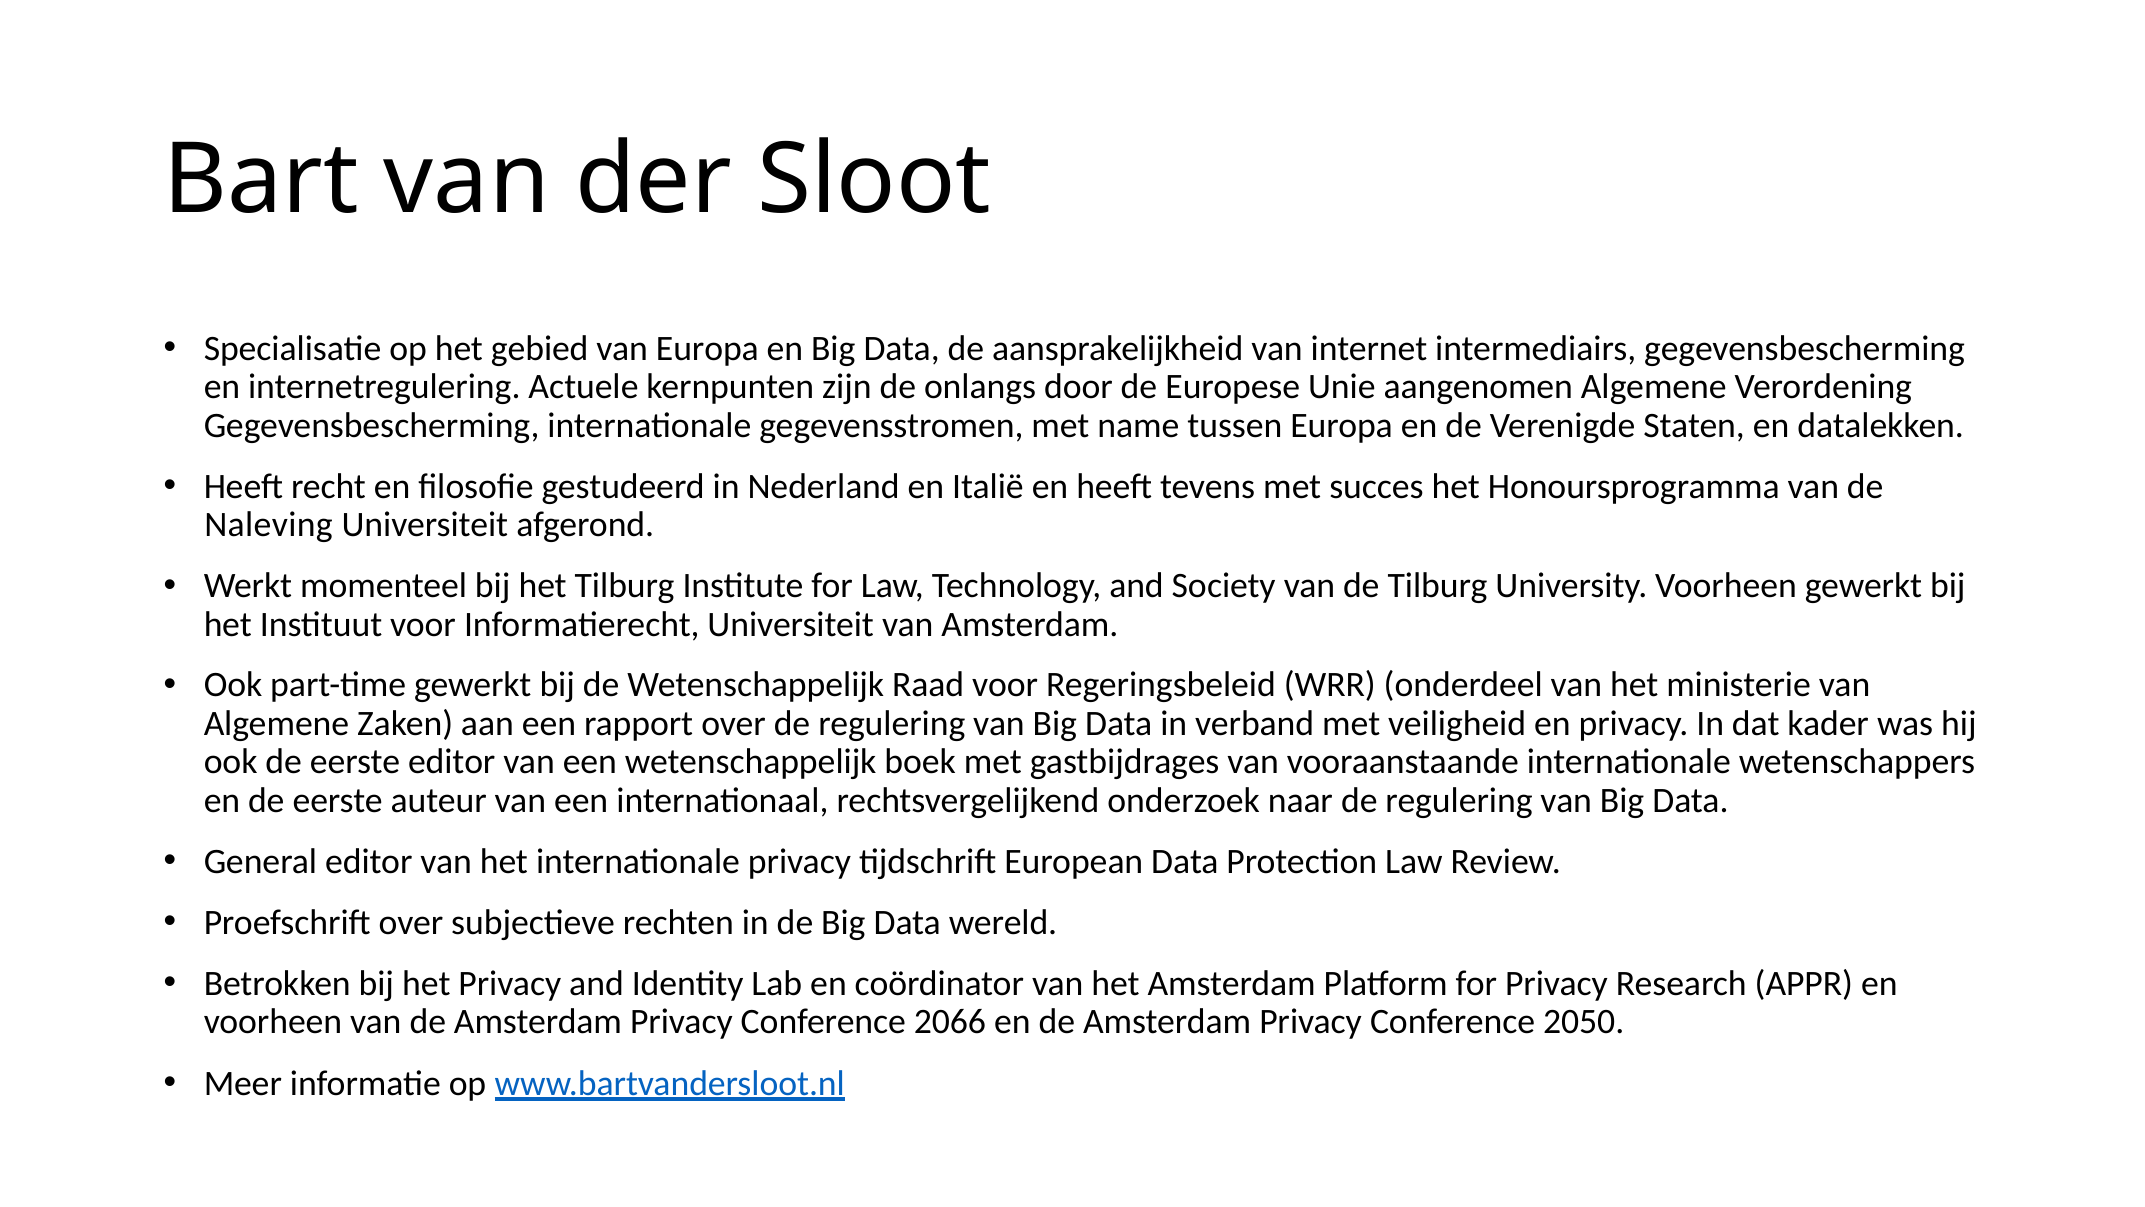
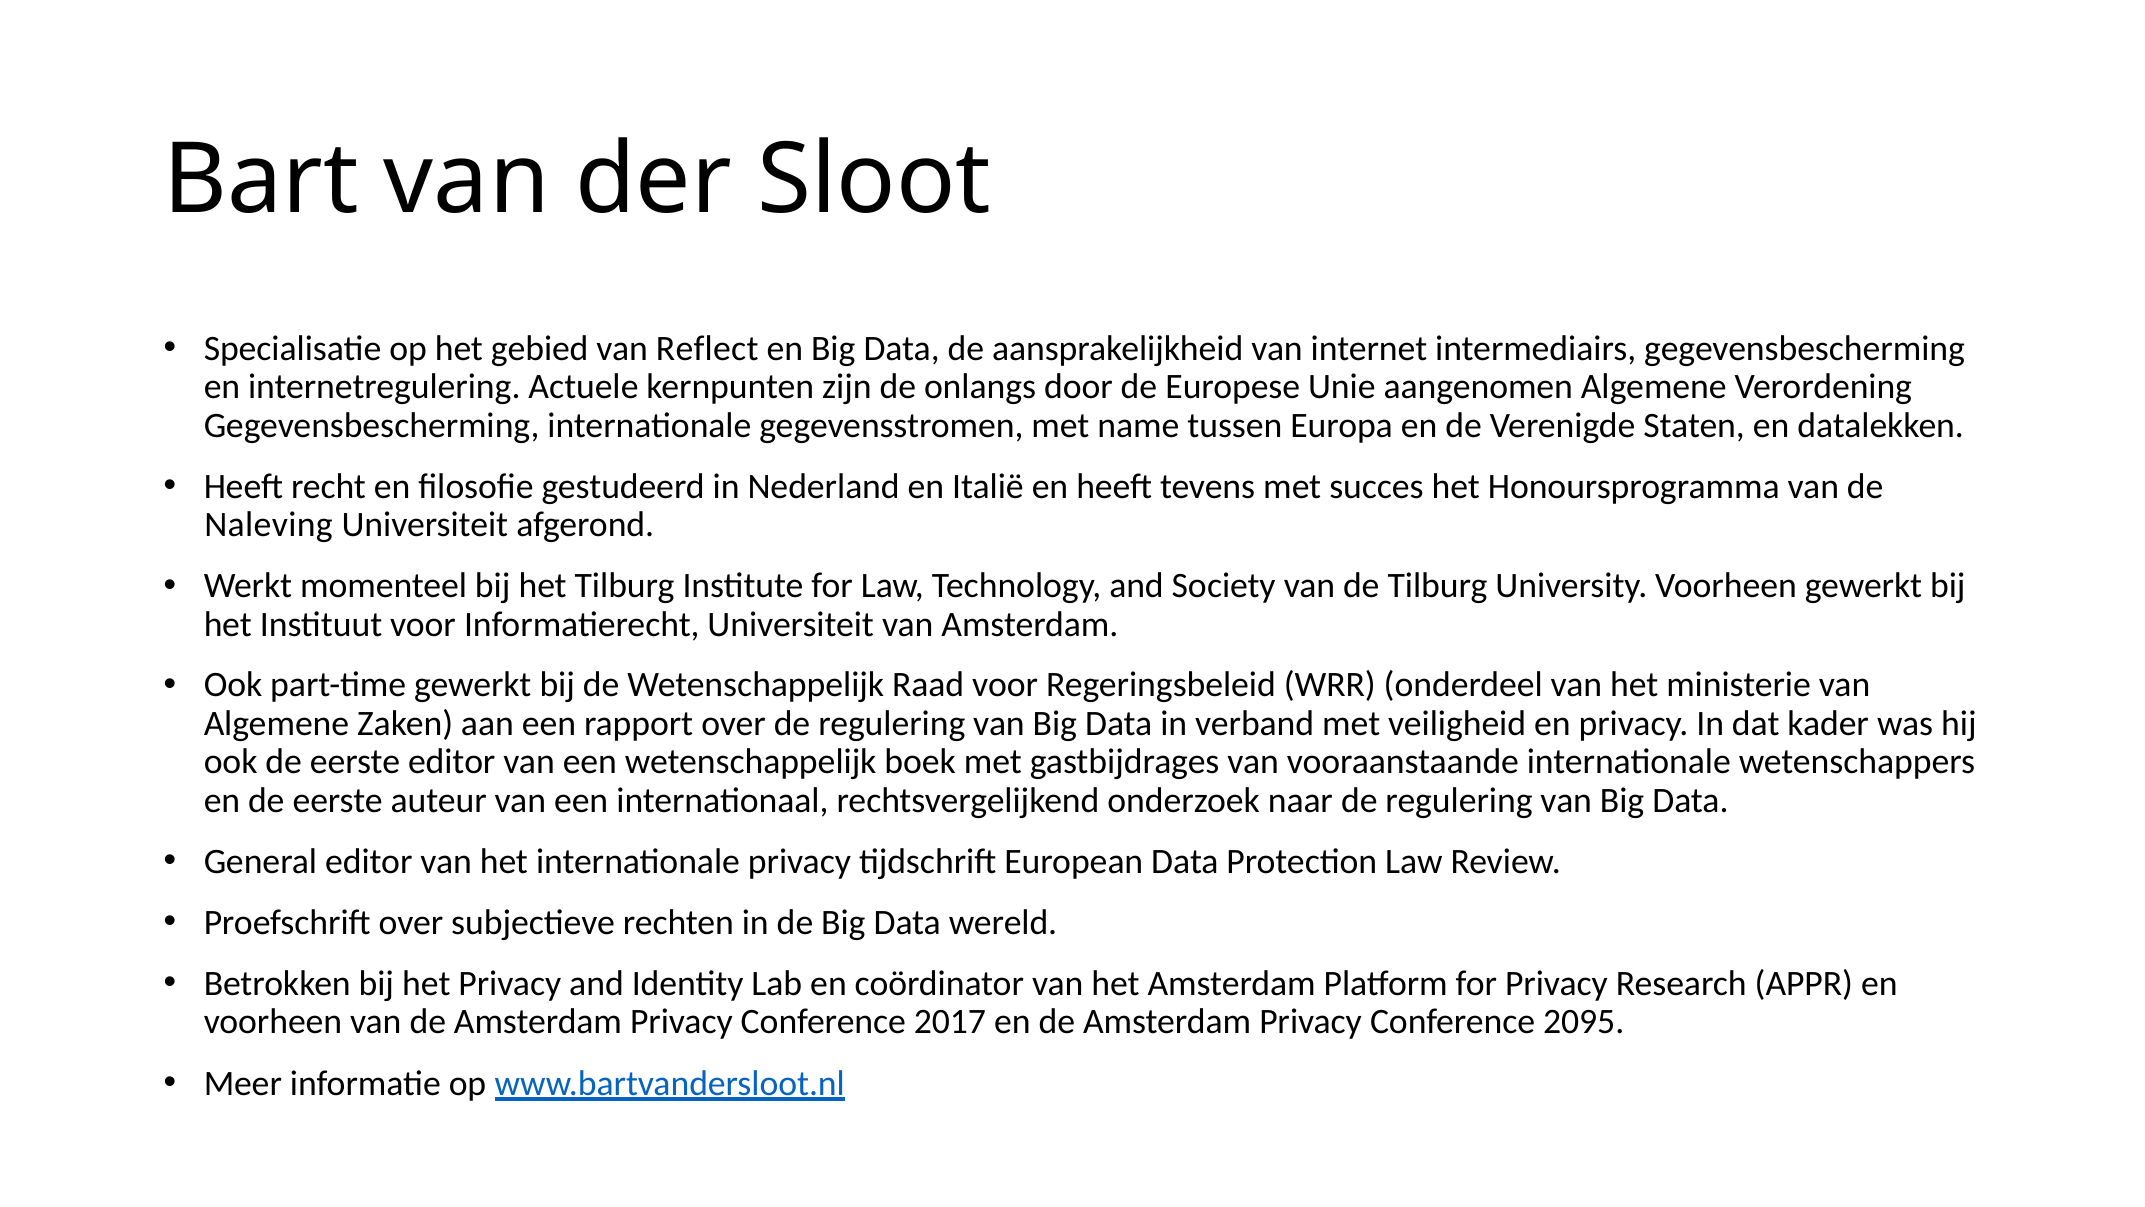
van Europa: Europa -> Reflect (707, 348)
2066: 2066 -> 2017 (950, 1022)
2050: 2050 -> 2095 (1584, 1022)
